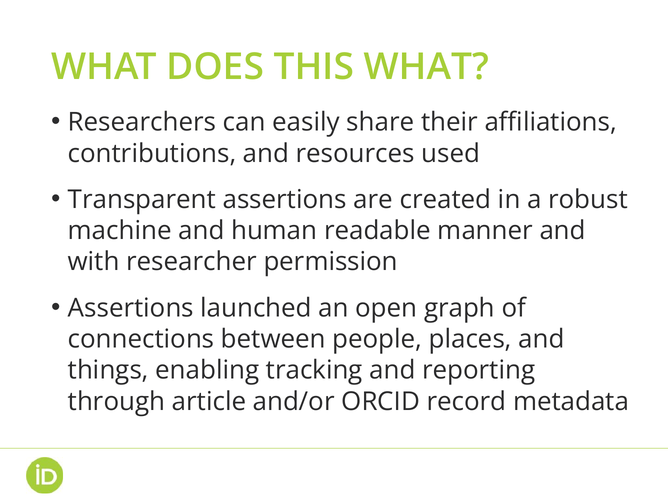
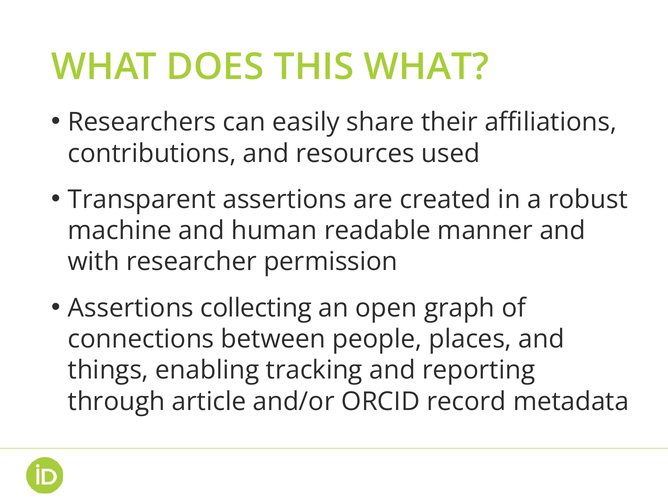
launched: launched -> collecting (256, 308)
